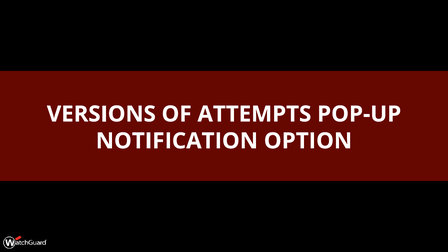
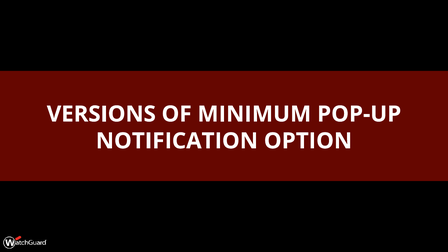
ATTEMPTS: ATTEMPTS -> MINIMUM (254, 114)
